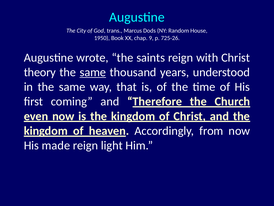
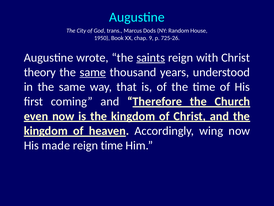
saints underline: none -> present (151, 57)
from: from -> wing (211, 131)
reign light: light -> time (112, 145)
